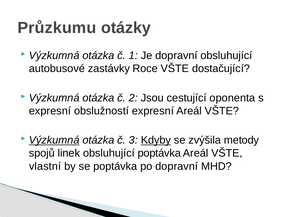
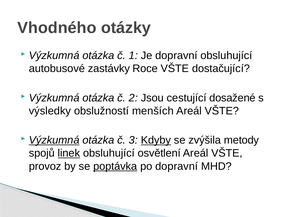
Průzkumu: Průzkumu -> Vhodného (57, 28)
oponenta: oponenta -> dosažené (232, 98)
expresní: expresní -> výsledky (50, 111)
obslužností expresní: expresní -> menších (153, 111)
linek underline: none -> present (69, 153)
obsluhující poptávka: poptávka -> osvětlení (159, 153)
vlastní: vlastní -> provoz (45, 166)
poptávka underline: none -> present (115, 166)
